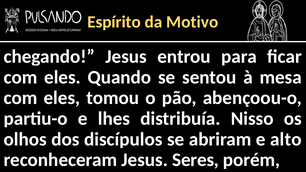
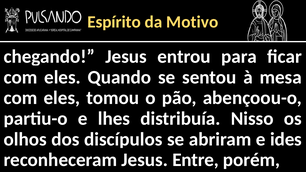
alto: alto -> ides (286, 139)
Seres: Seres -> Entre (196, 160)
